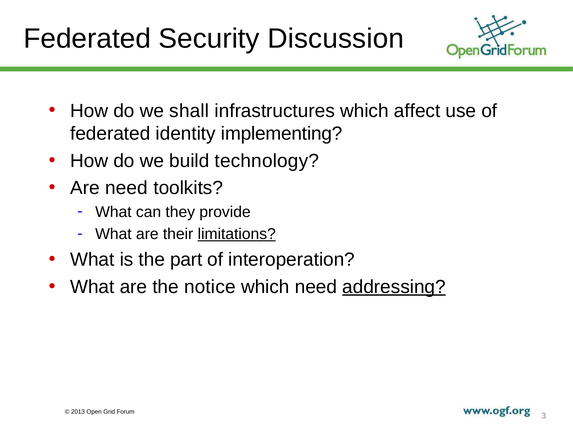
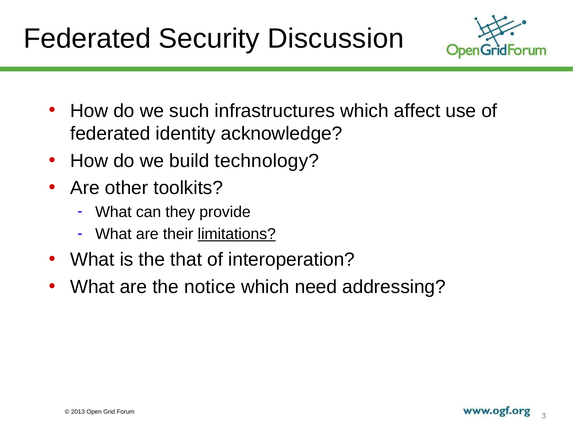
shall: shall -> such (189, 111)
implementing: implementing -> acknowledge (282, 134)
Are need: need -> other (127, 188)
part: part -> that (186, 260)
addressing underline: present -> none (394, 287)
